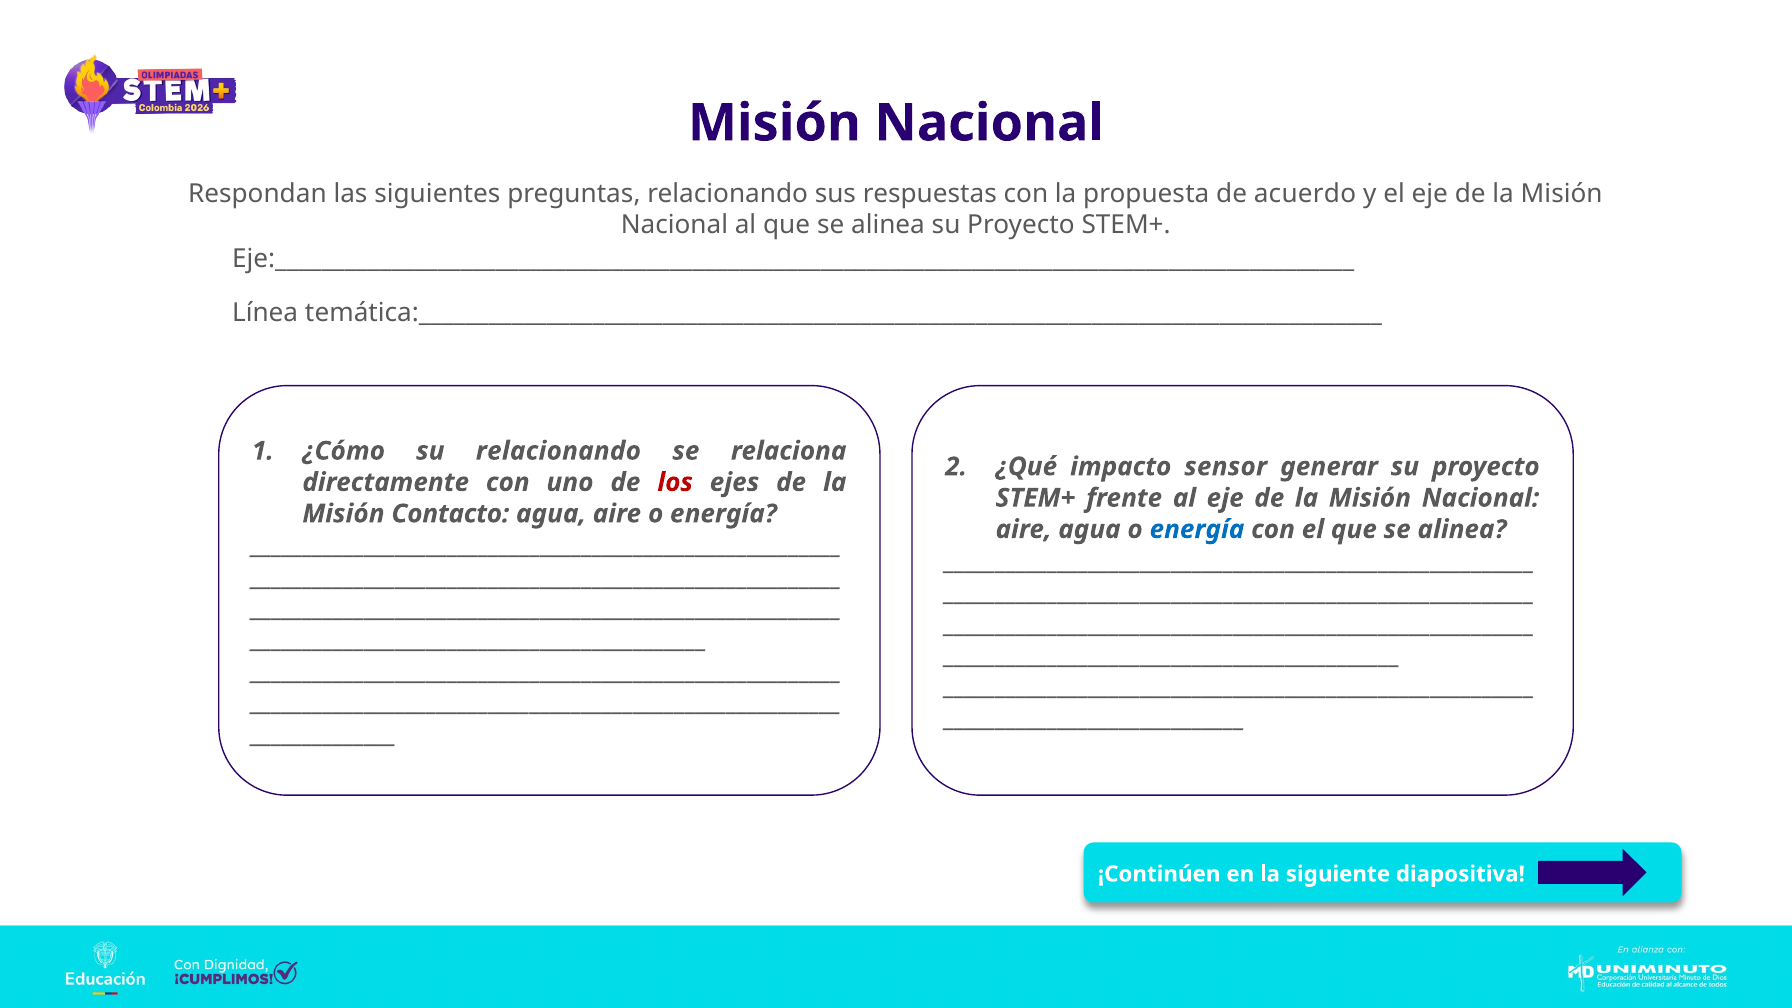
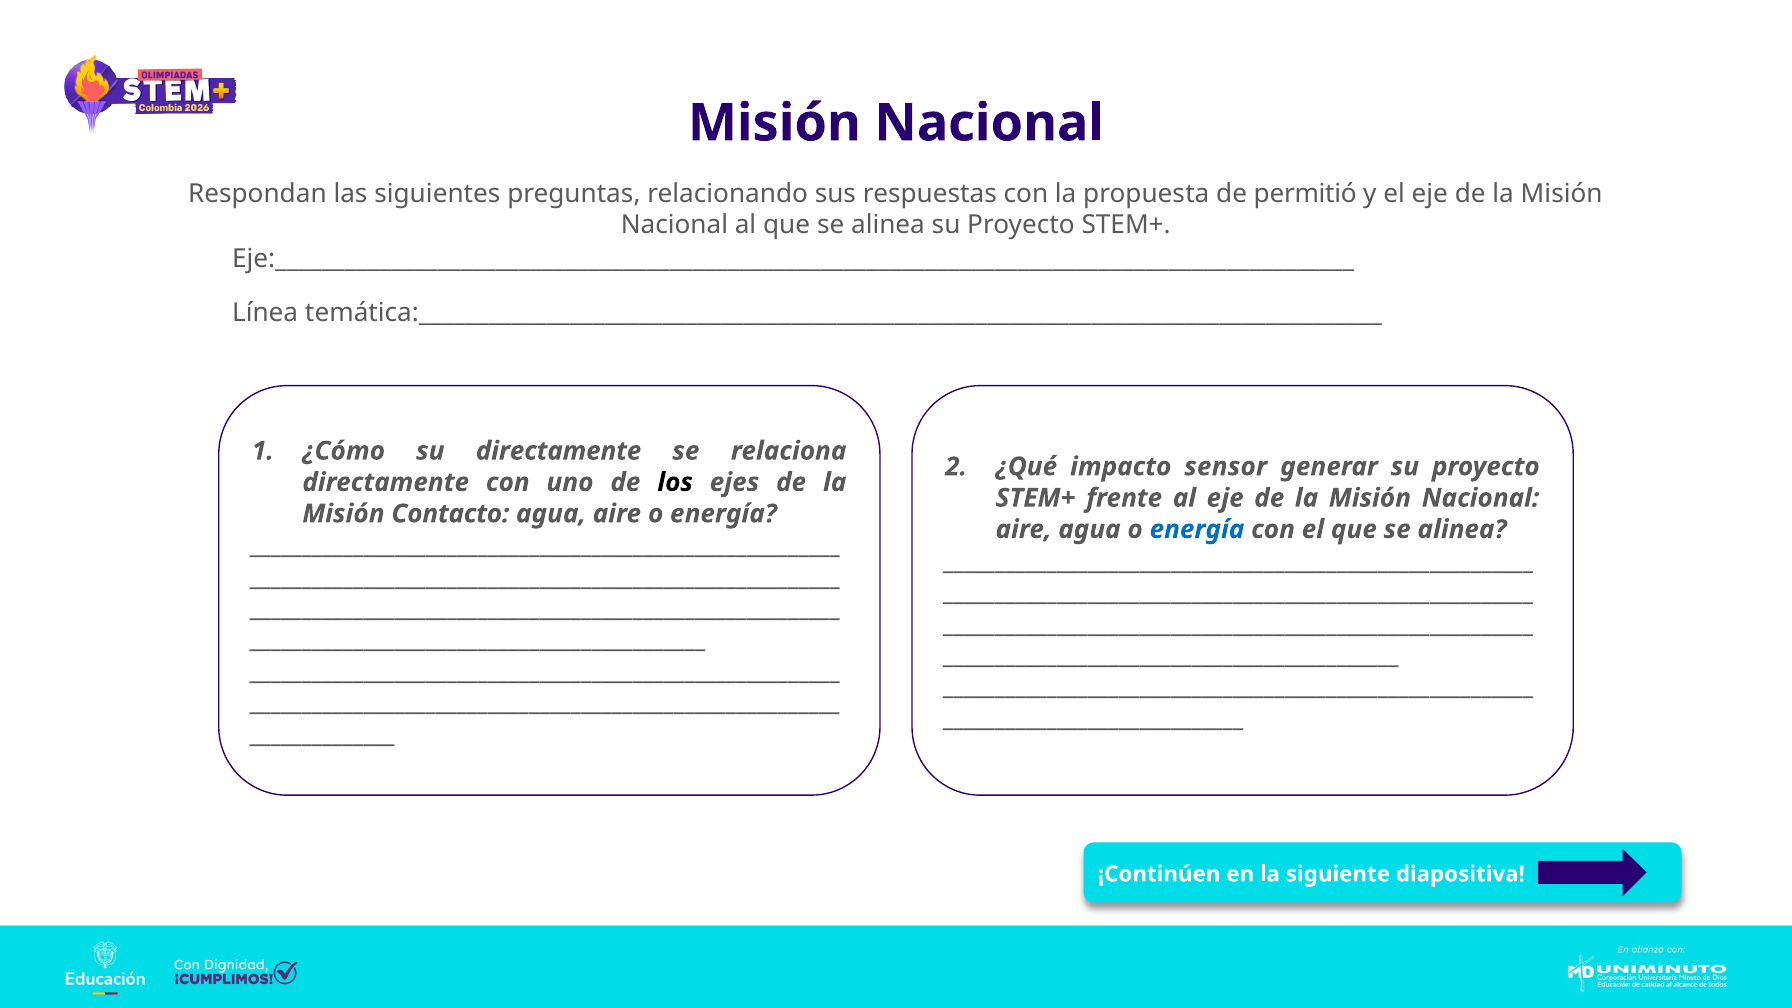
acuerdo: acuerdo -> permitió (1305, 193)
su relacionando: relacionando -> directamente (559, 451)
los colour: red -> black (675, 482)
